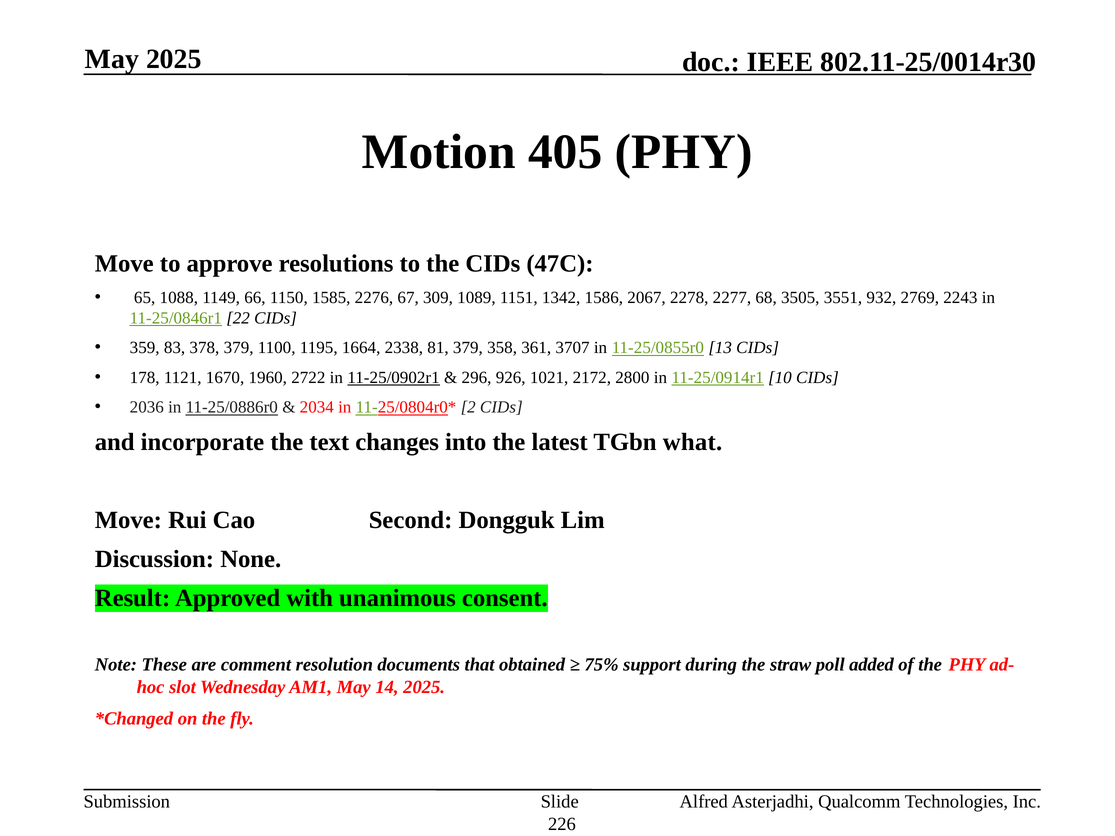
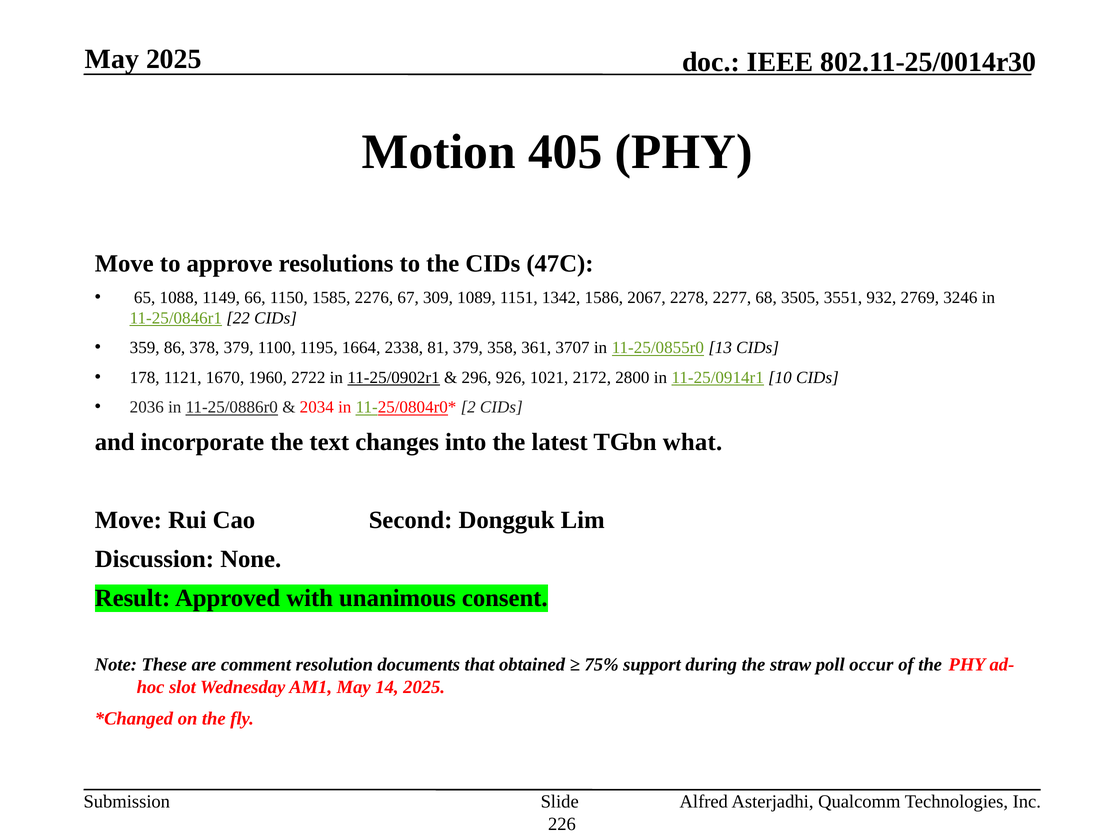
2243: 2243 -> 3246 (960, 298)
83: 83 -> 86 (175, 348)
added: added -> occur (871, 665)
